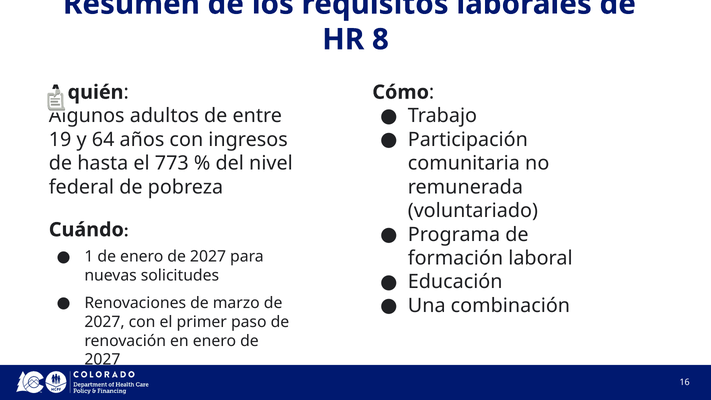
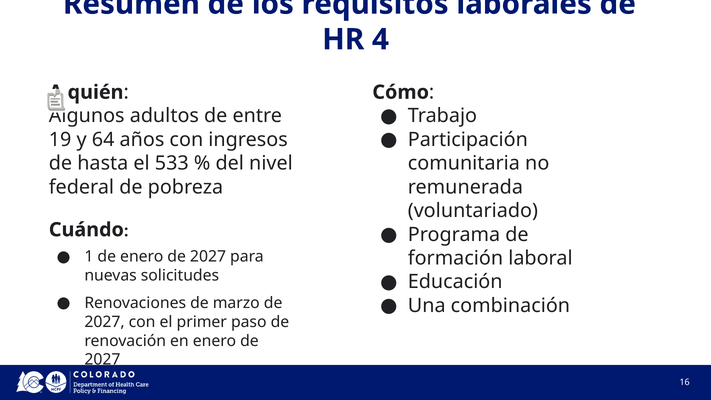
8: 8 -> 4 (380, 39)
773: 773 -> 533 (172, 163)
